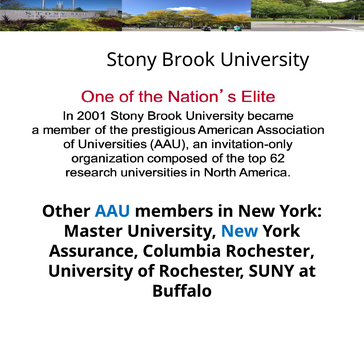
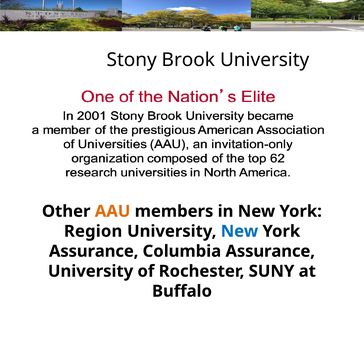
AAU colour: blue -> orange (113, 211)
Master: Master -> Region (93, 231)
Columbia Rochester: Rochester -> Assurance (270, 251)
